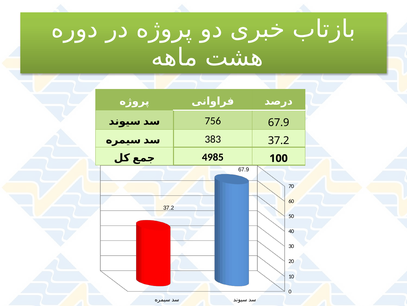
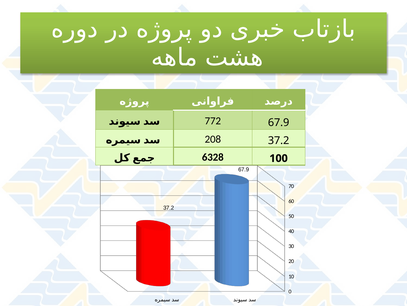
756: 756 -> 772 (213, 121)
383: 383 -> 208 (213, 139)
4985: 4985 -> 6328 (213, 157)
